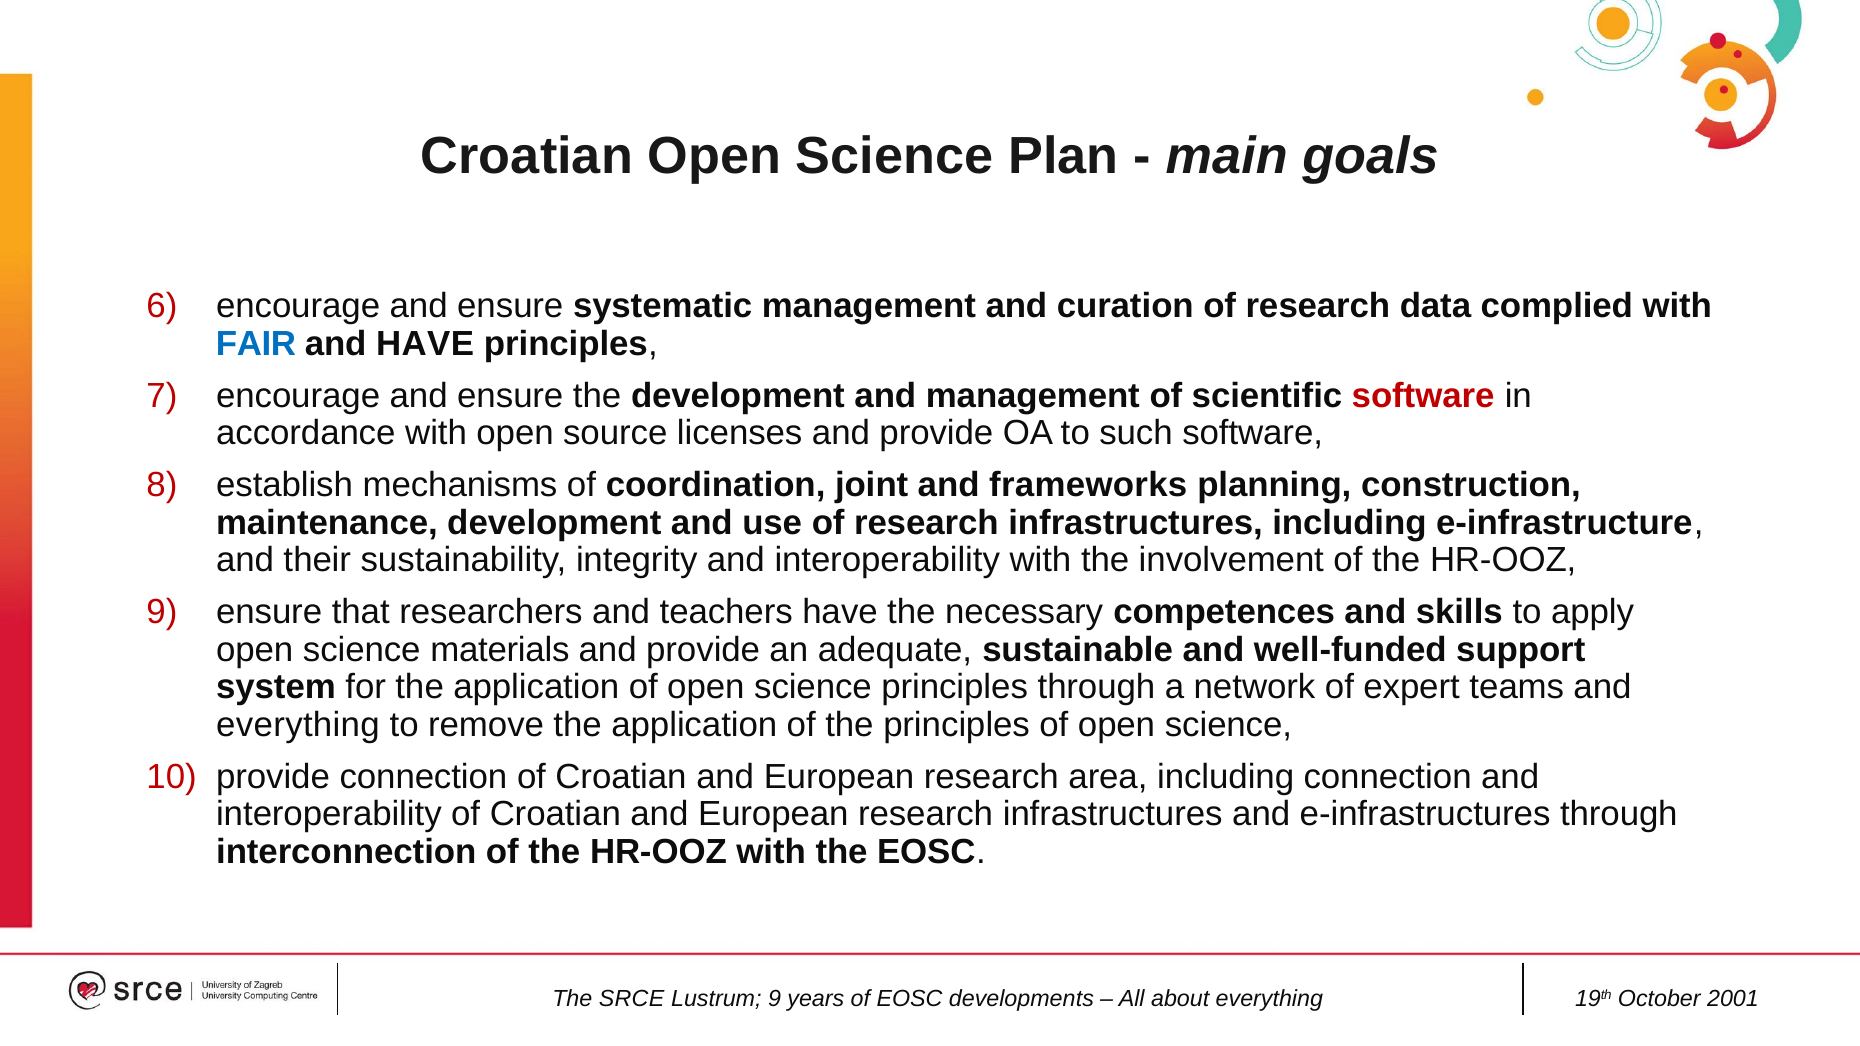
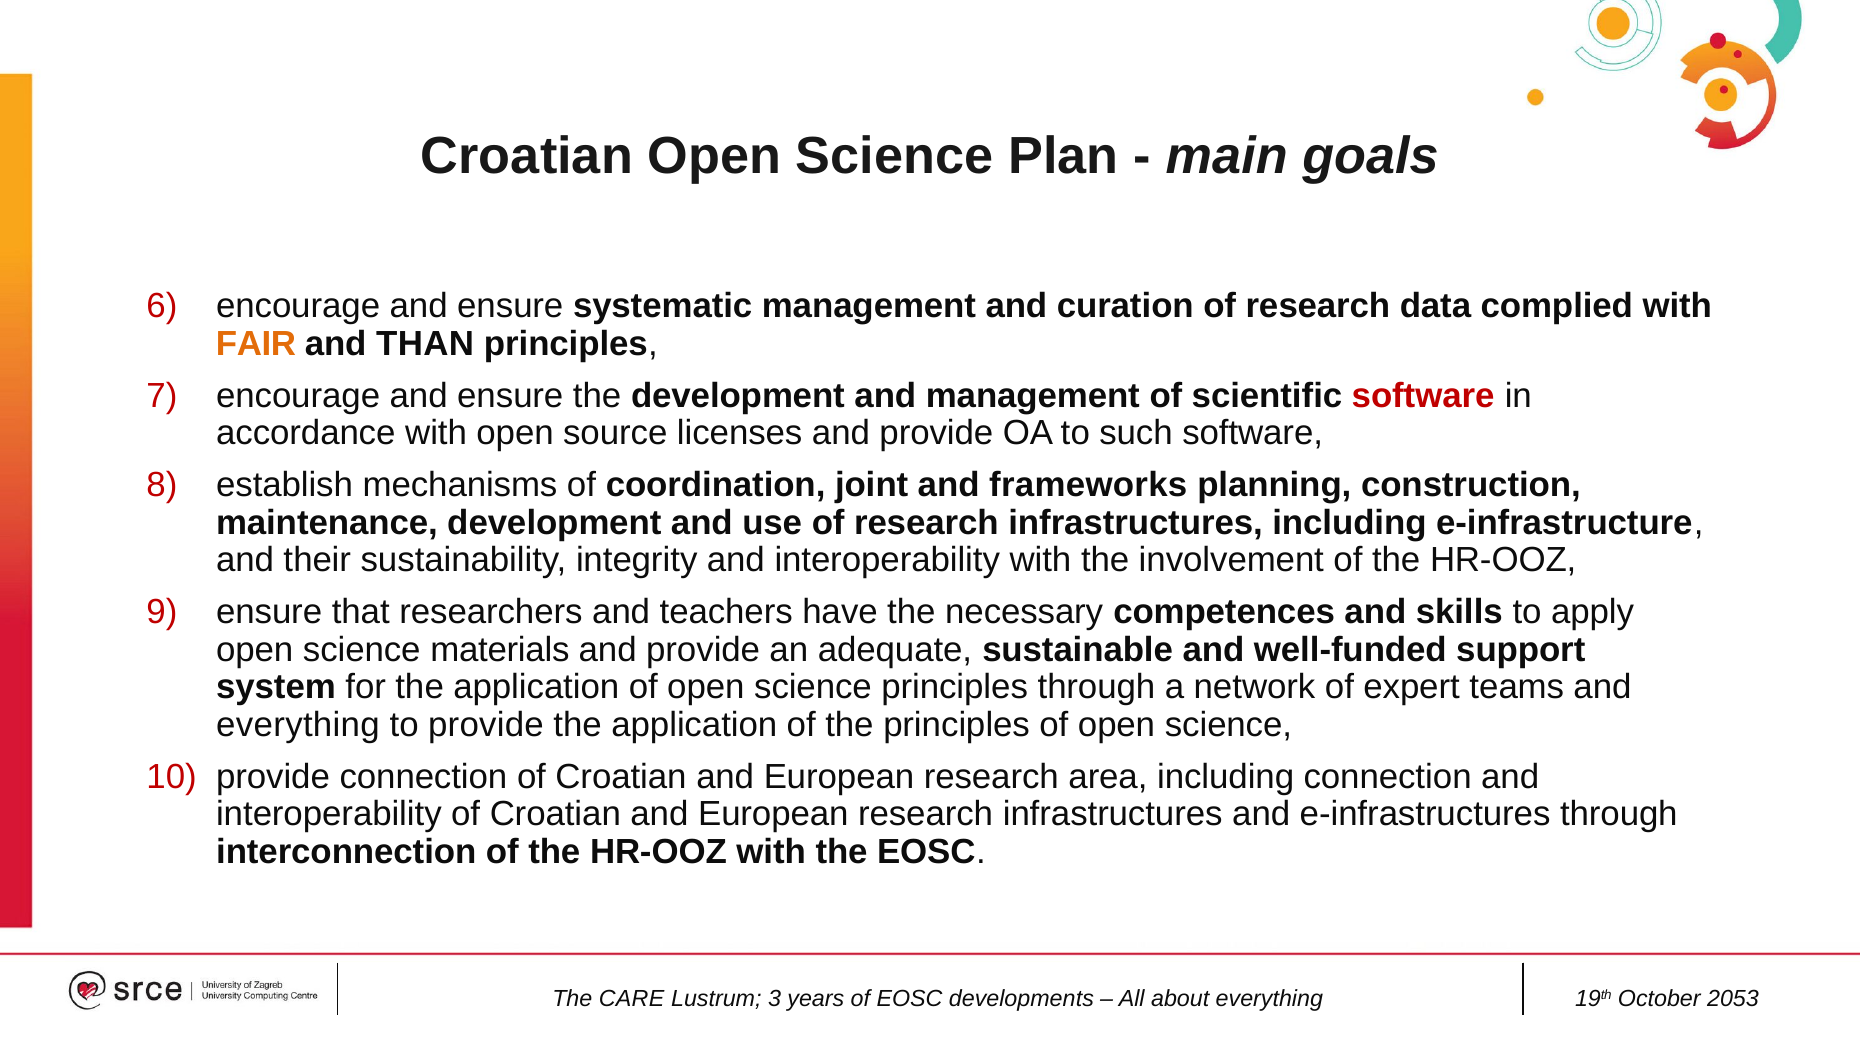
FAIR colour: blue -> orange (256, 344)
and HAVE: HAVE -> THAN (425, 344)
to remove: remove -> provide (486, 725)
SRCE: SRCE -> CARE (632, 999)
Lustrum 9: 9 -> 3 (775, 999)
2001: 2001 -> 2053 (1733, 999)
